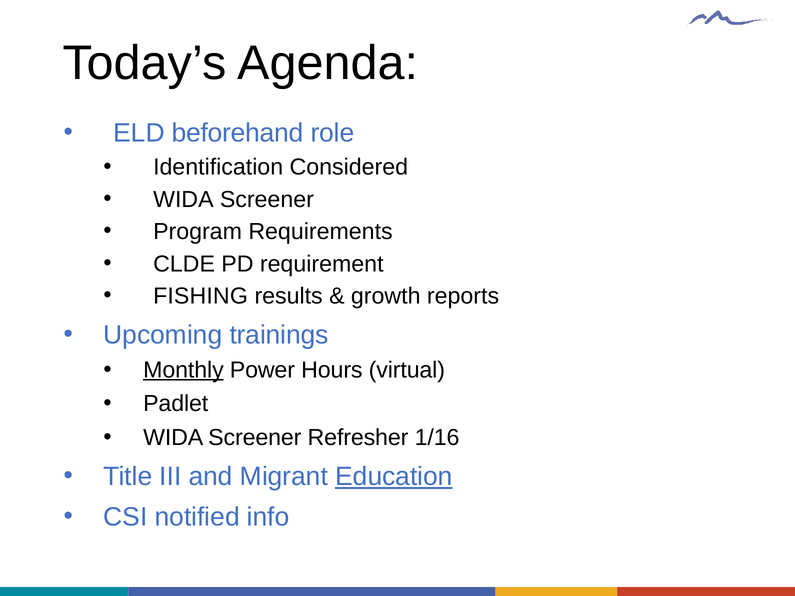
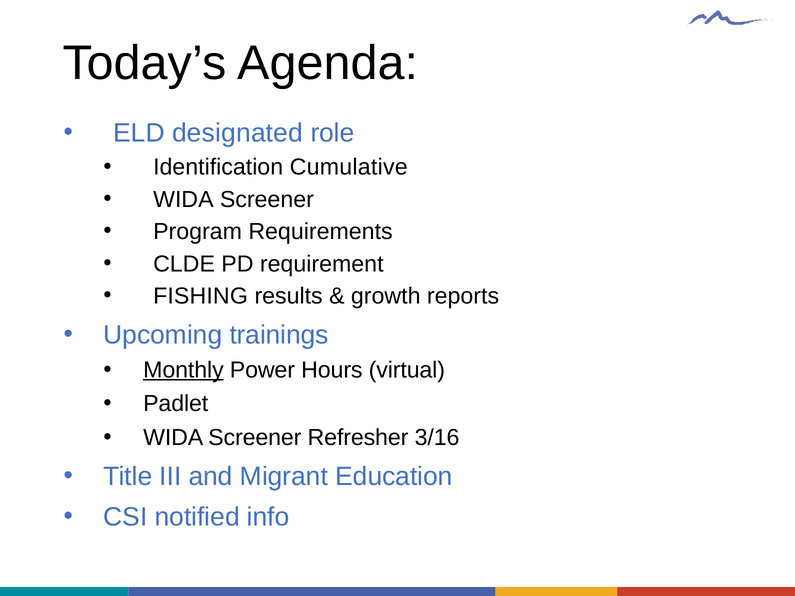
beforehand: beforehand -> designated (238, 133)
Considered: Considered -> Cumulative (349, 167)
1/16: 1/16 -> 3/16 (437, 438)
Education underline: present -> none (394, 477)
